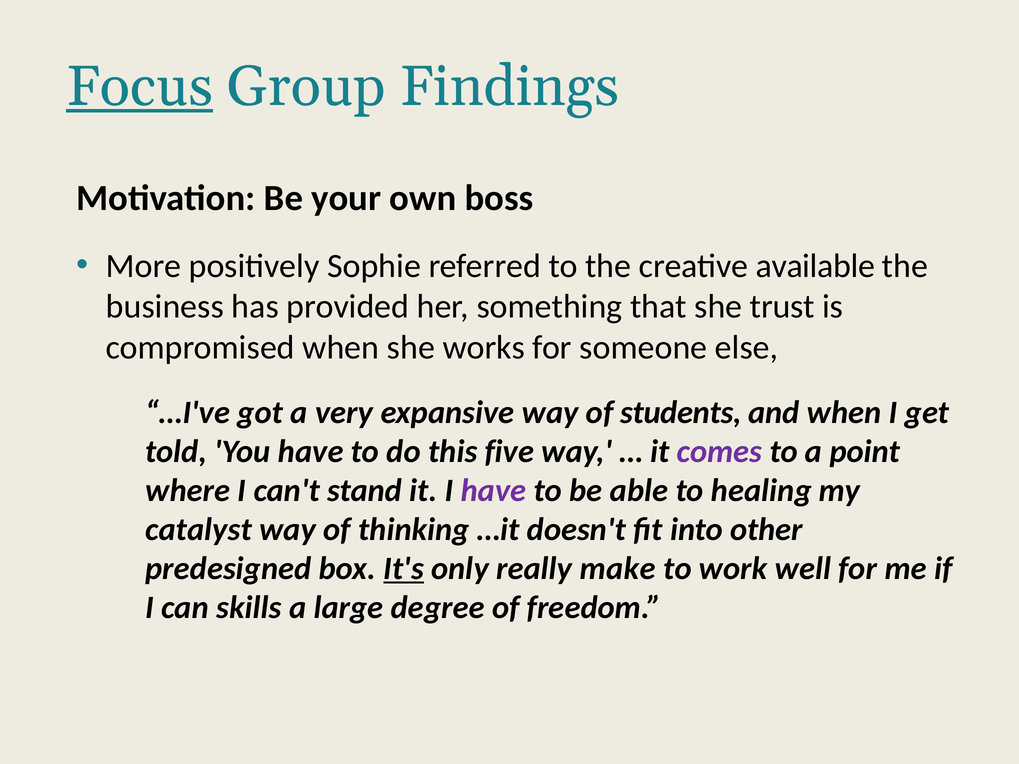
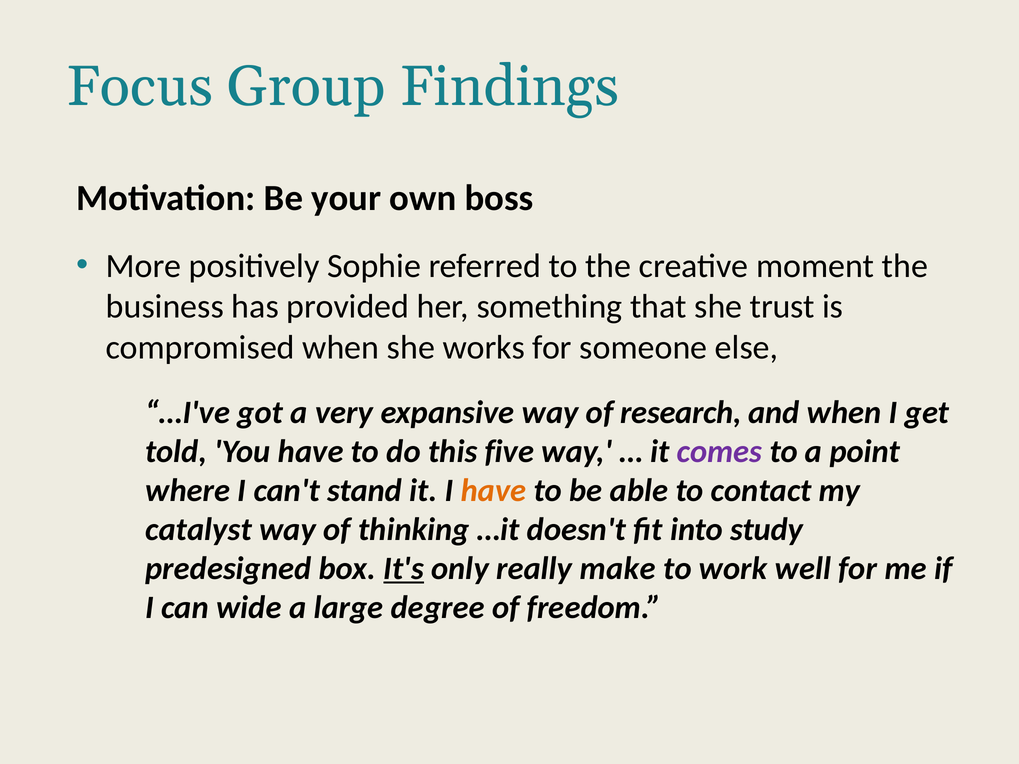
Focus underline: present -> none (140, 87)
available: available -> moment (815, 266)
students: students -> research (681, 413)
have colour: purple -> orange (494, 491)
healing: healing -> contact (761, 491)
other: other -> study (767, 530)
skills: skills -> wide (249, 608)
